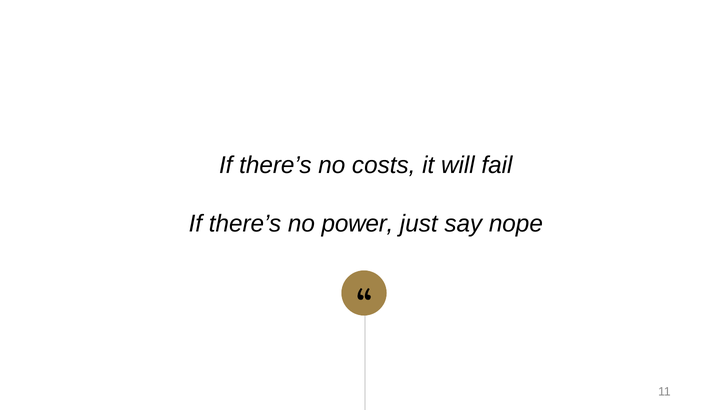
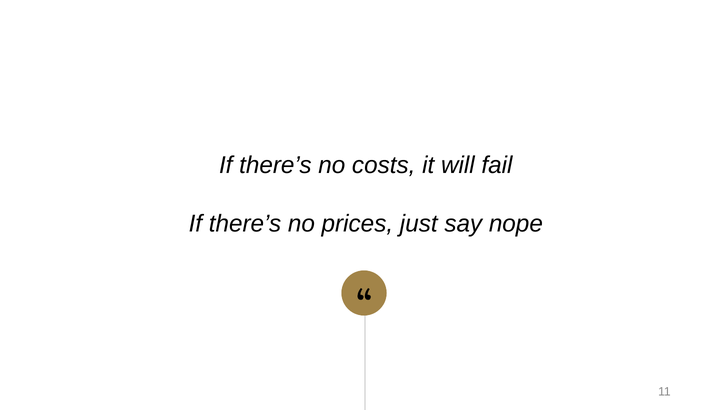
power: power -> prices (357, 223)
